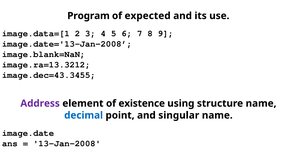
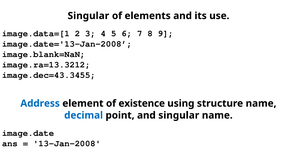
Program: Program -> Singular (88, 16)
expected: expected -> elements (148, 16)
Address colour: purple -> blue (40, 103)
